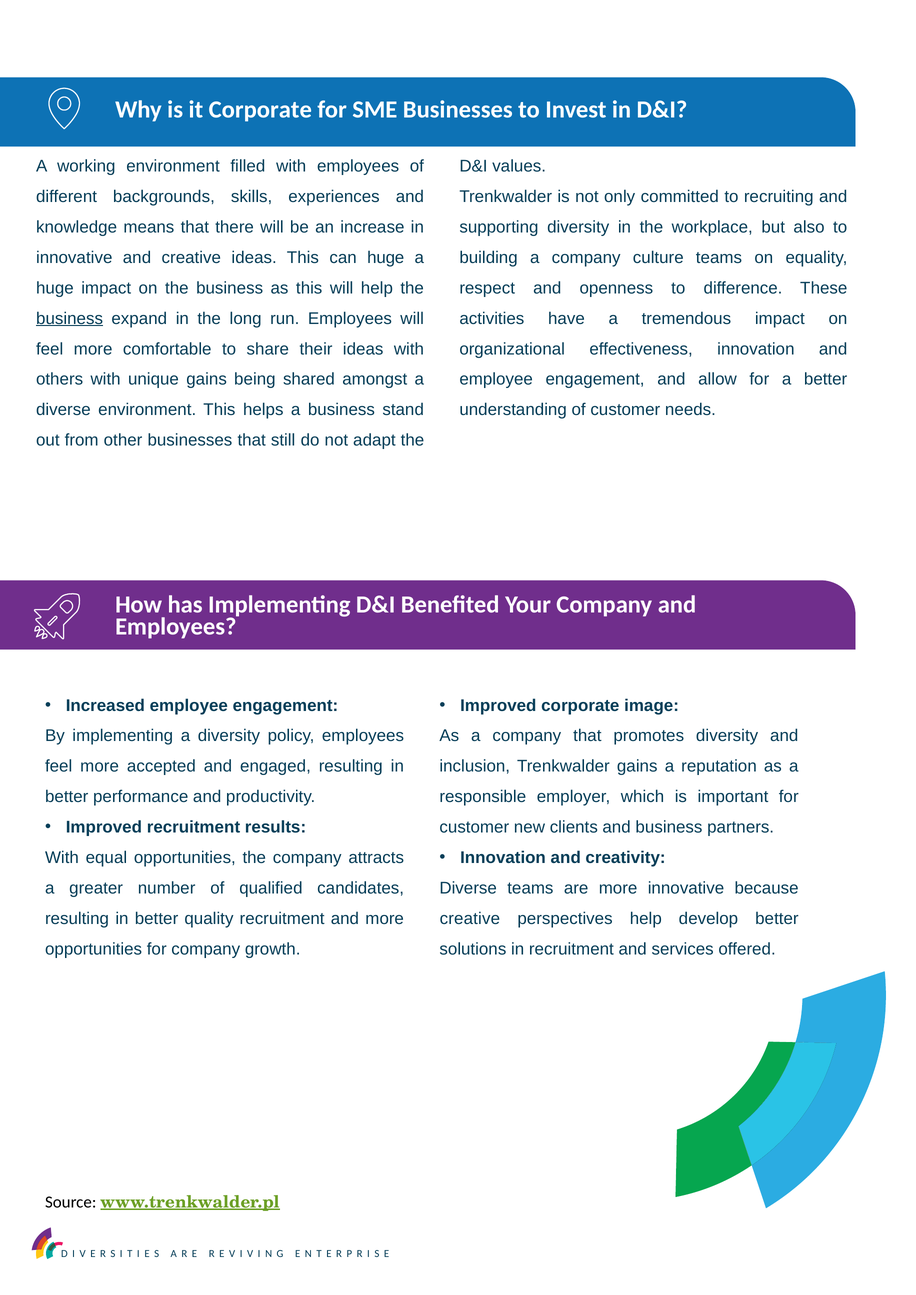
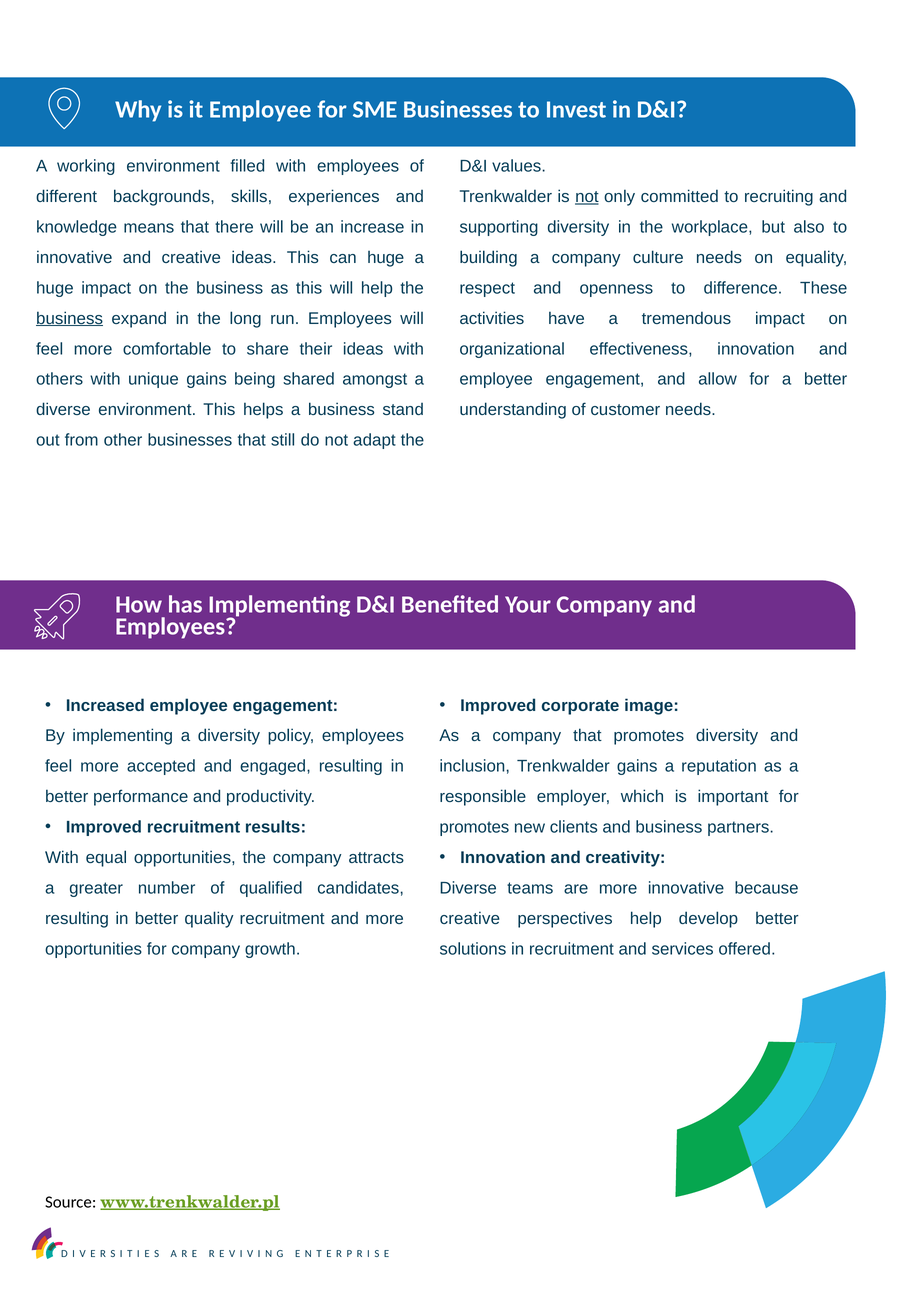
it Corporate: Corporate -> Employee (260, 110)
not underline: none -> present (587, 197)
culture teams: teams -> needs (719, 258)
customer: customer -> promotes (474, 828)
